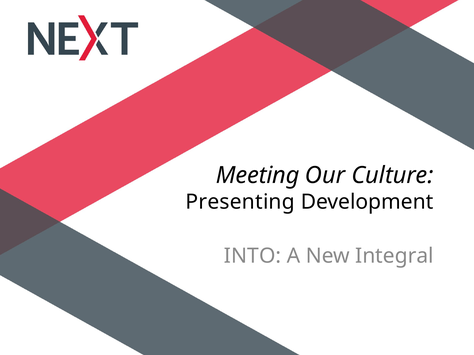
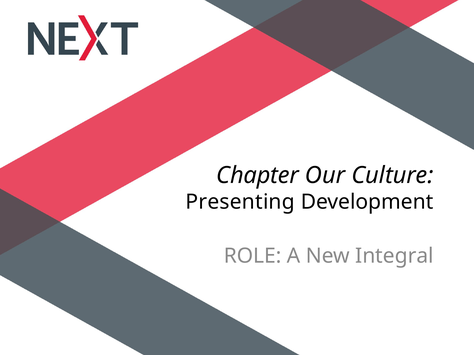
Meeting: Meeting -> Chapter (258, 176)
INTO: INTO -> ROLE (253, 256)
